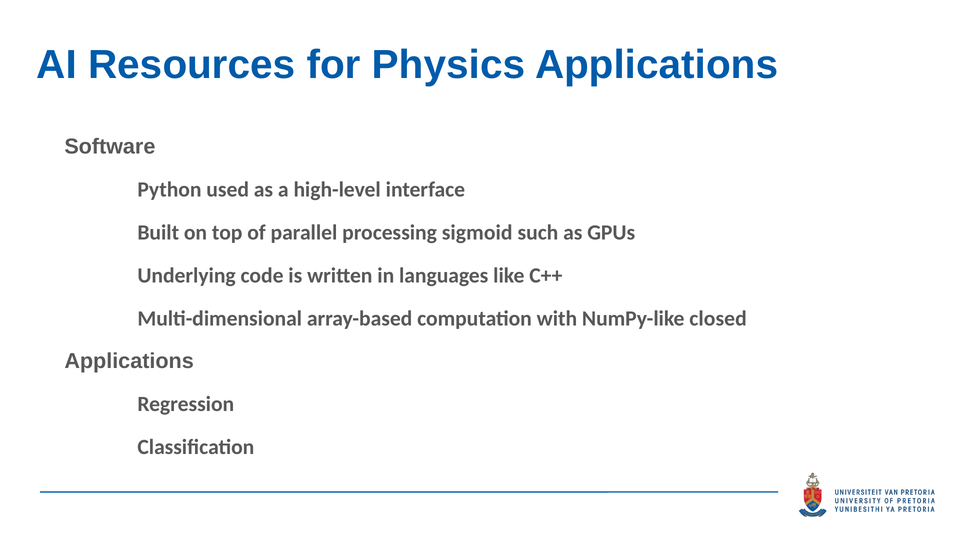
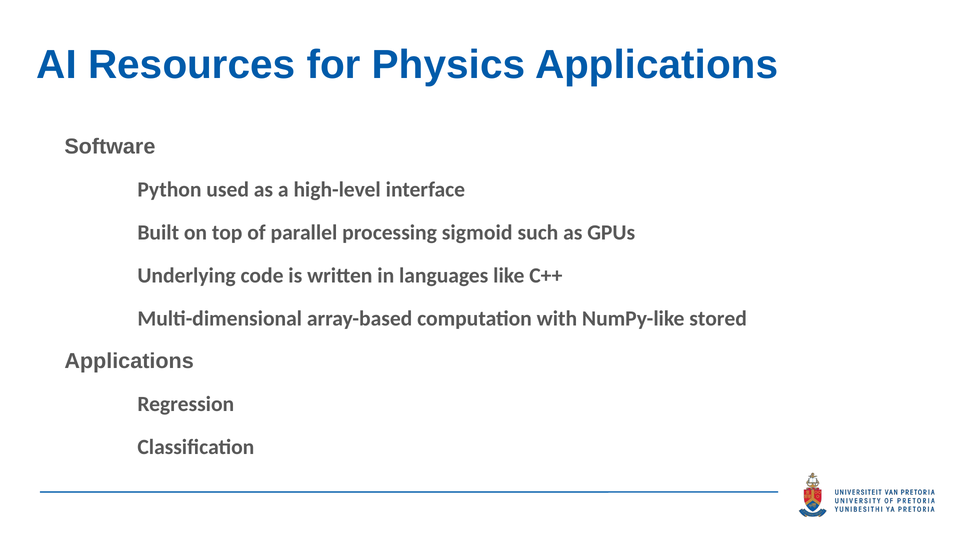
closed: closed -> stored (718, 318)
